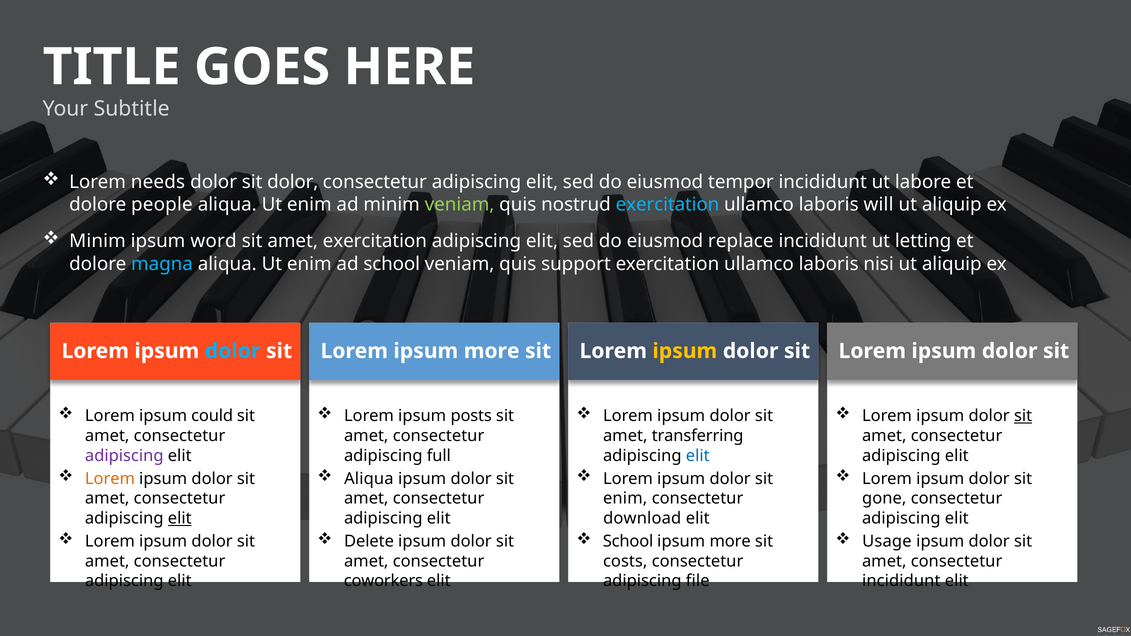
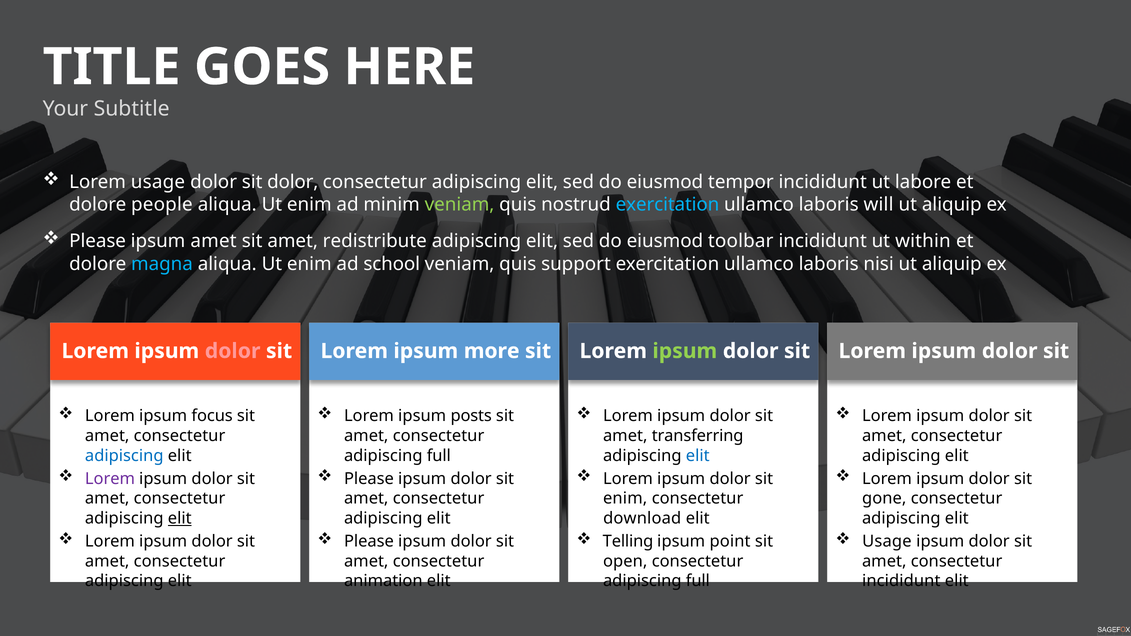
Lorem needs: needs -> usage (158, 182)
Minim: Minim -> Please (98, 241)
ipsum word: word -> amet (214, 241)
amet exercitation: exercitation -> redistribute (375, 241)
replace: replace -> toolbar (741, 241)
letting: letting -> within (923, 241)
dolor colour: light blue -> pink (233, 351)
ipsum colour: yellow -> light green (685, 351)
could: could -> focus (212, 416)
sit underline: present -> none (1023, 416)
adipiscing colour: purple -> blue (124, 456)
Lorem colour: orange -> purple (110, 479)
Aliqua: Aliqua -> Please (369, 479)
Delete: Delete -> Please (369, 542)
School: School -> Telling (628, 542)
more: more -> point (730, 542)
costs: costs -> open (625, 561)
coworkers: coworkers -> animation (383, 581)
file: file -> full (698, 581)
